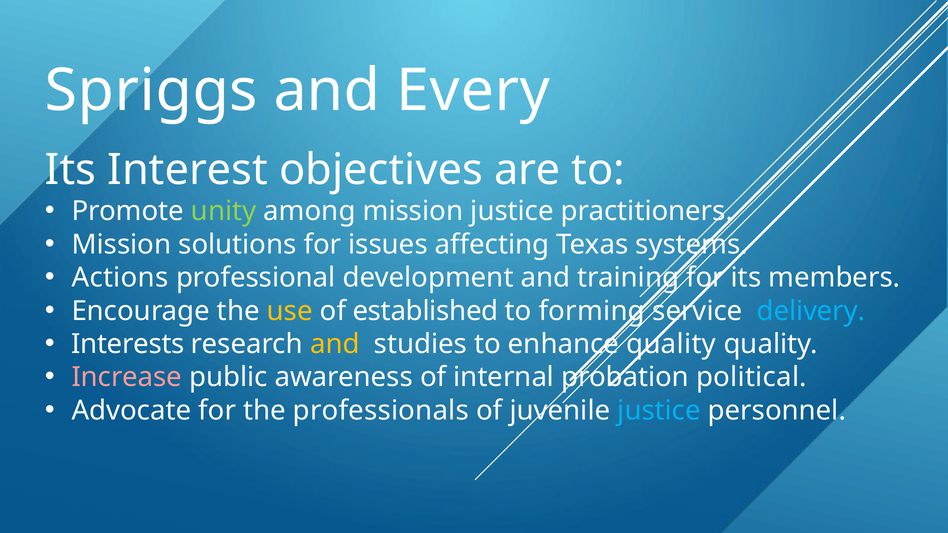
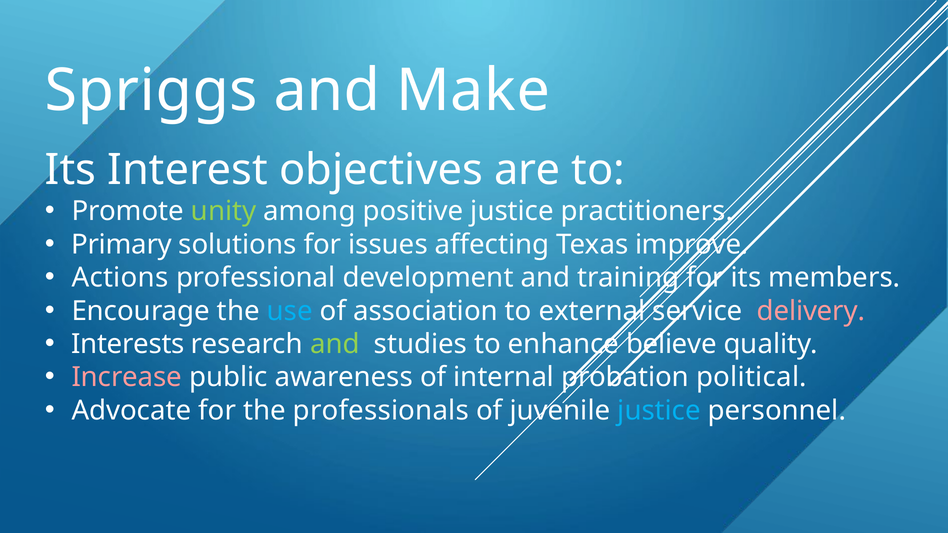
Every: Every -> Make (473, 91)
among mission: mission -> positive (413, 211)
Mission: Mission -> Primary (122, 245)
systems: systems -> improve (692, 245)
use colour: yellow -> light blue (290, 311)
established: established -> association (425, 311)
forming: forming -> external (592, 311)
delivery colour: light blue -> pink (811, 311)
and colour: yellow -> light green (335, 344)
enhance quality: quality -> believe (671, 344)
